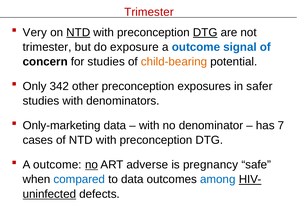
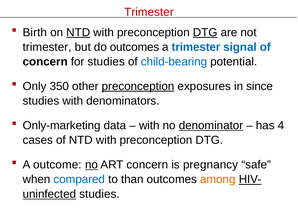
Very: Very -> Birth (35, 32)
do exposure: exposure -> outcomes (135, 47)
outcome: outcome -> trimester (196, 47)
child-bearing colour: orange -> blue (174, 62)
342: 342 -> 350 (59, 86)
preconception underline: none -> present (138, 86)
safer: safer -> since (260, 86)
denominator underline: none -> present (211, 125)
7: 7 -> 4 (281, 125)
ART adverse: adverse -> concern (147, 164)
to data: data -> than (132, 179)
among colour: blue -> orange (218, 179)
defects: defects -> studies (100, 194)
